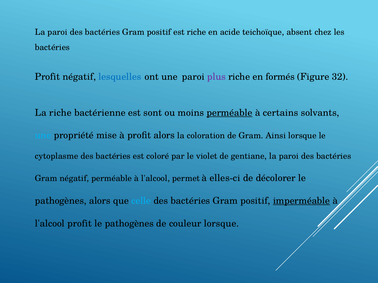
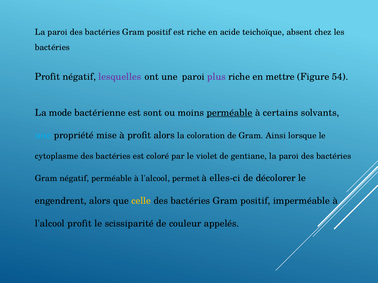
lesquelles colour: blue -> purple (120, 77)
formés: formés -> mettre (280, 77)
32: 32 -> 54 (340, 77)
La riche: riche -> mode (60, 113)
pathogènes: pathogènes -> engendrent (61, 201)
celle colour: light blue -> yellow (141, 201)
imperméable underline: present -> none (301, 201)
pathogènes: pathogènes -> scissiparité (129, 224)
couleur lorsque: lorsque -> appelés (221, 224)
